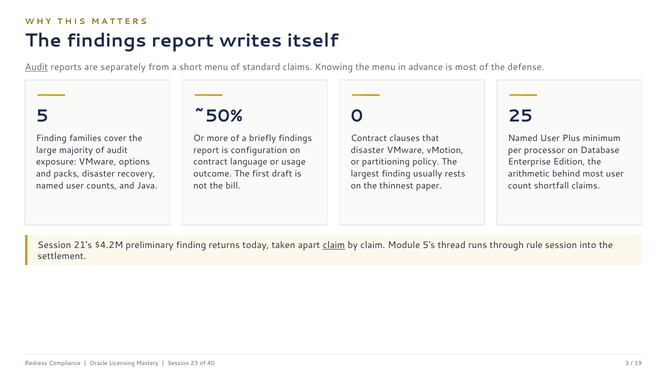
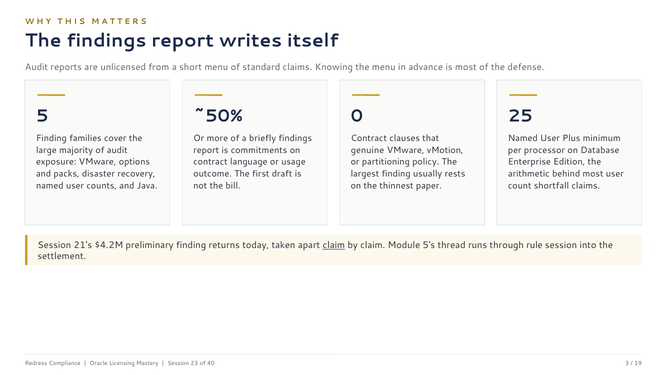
Audit underline: present -> none (36, 67)
separately: separately -> unlicensed (123, 67)
configuration: configuration -> commitments (259, 150)
disaster: disaster -> genuine (367, 150)
